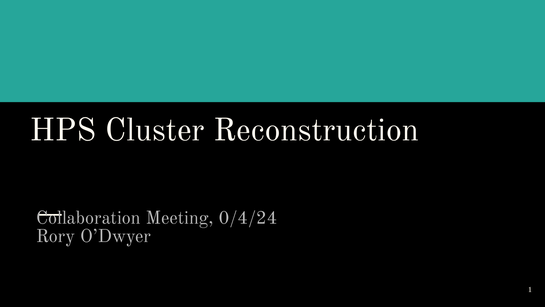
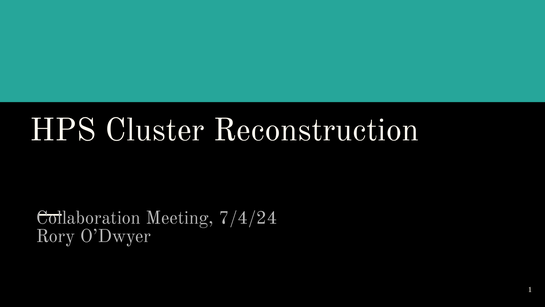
0/4/24: 0/4/24 -> 7/4/24 (248, 218)
